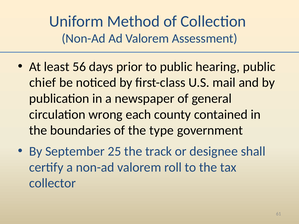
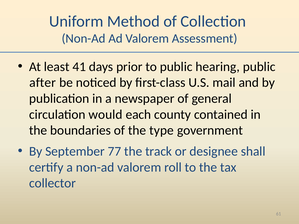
56: 56 -> 41 (79, 67)
chief: chief -> after (43, 83)
wrong: wrong -> would (106, 115)
25: 25 -> 77 (114, 151)
